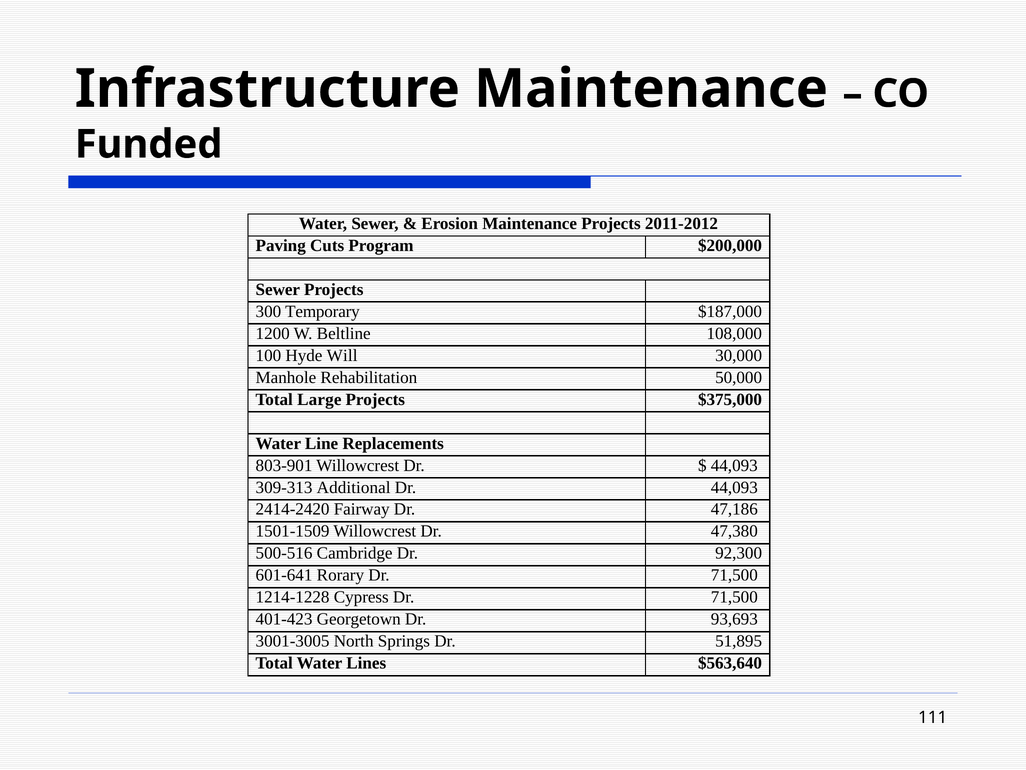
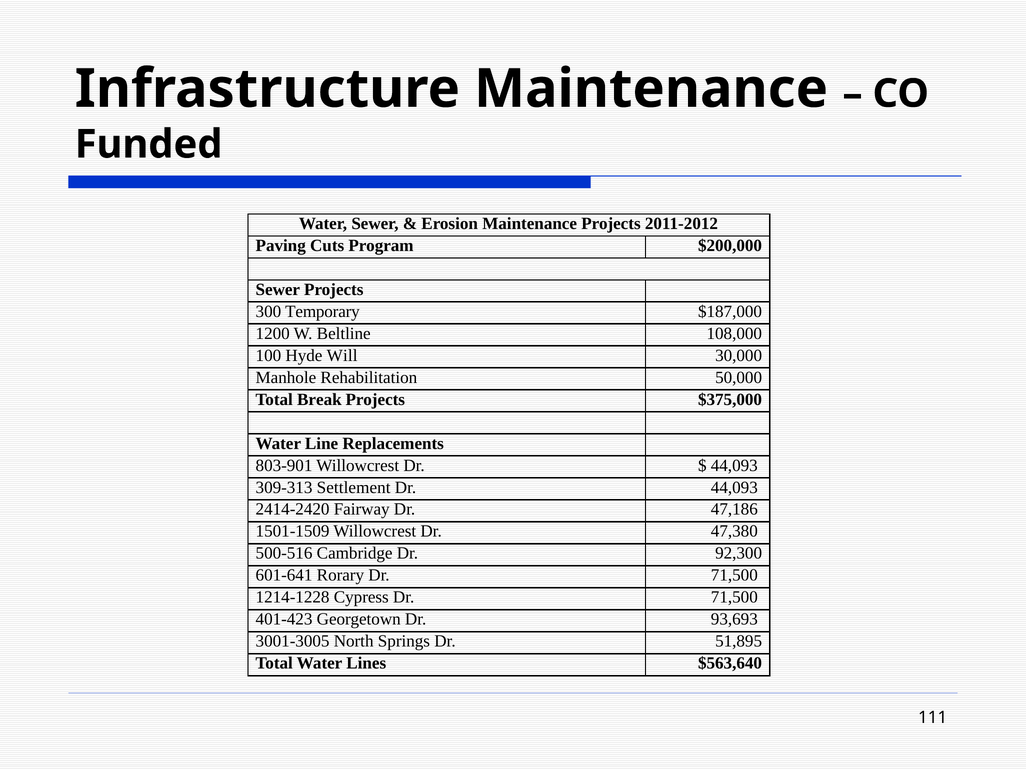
Large: Large -> Break (319, 399)
Additional: Additional -> Settlement (354, 487)
